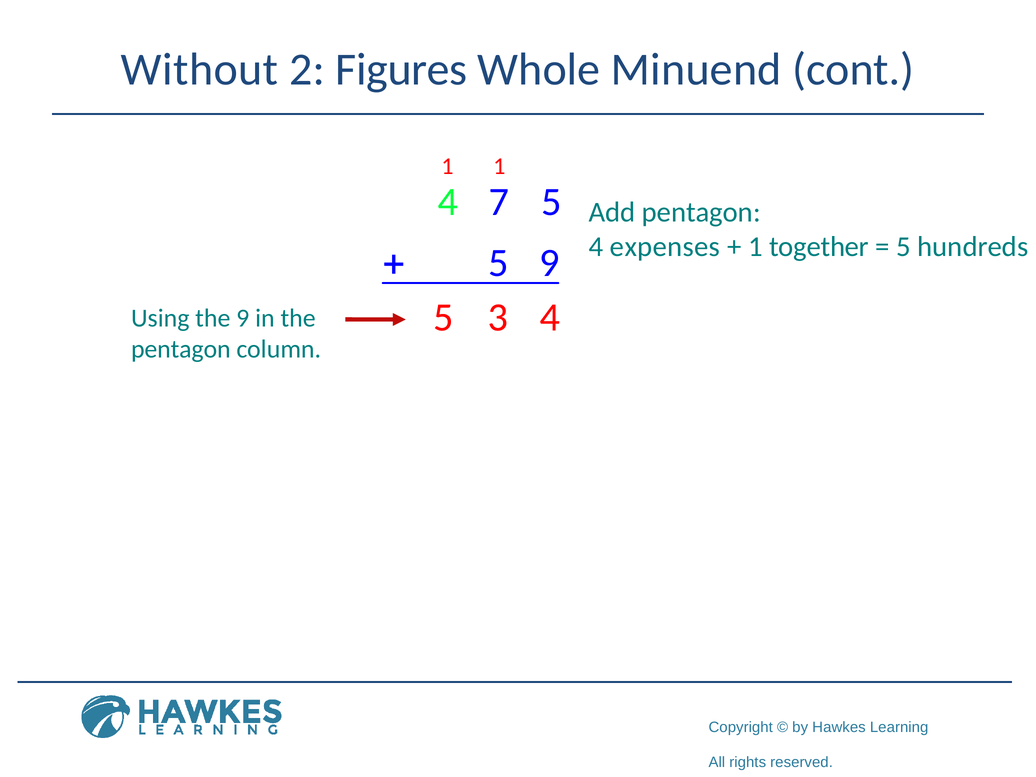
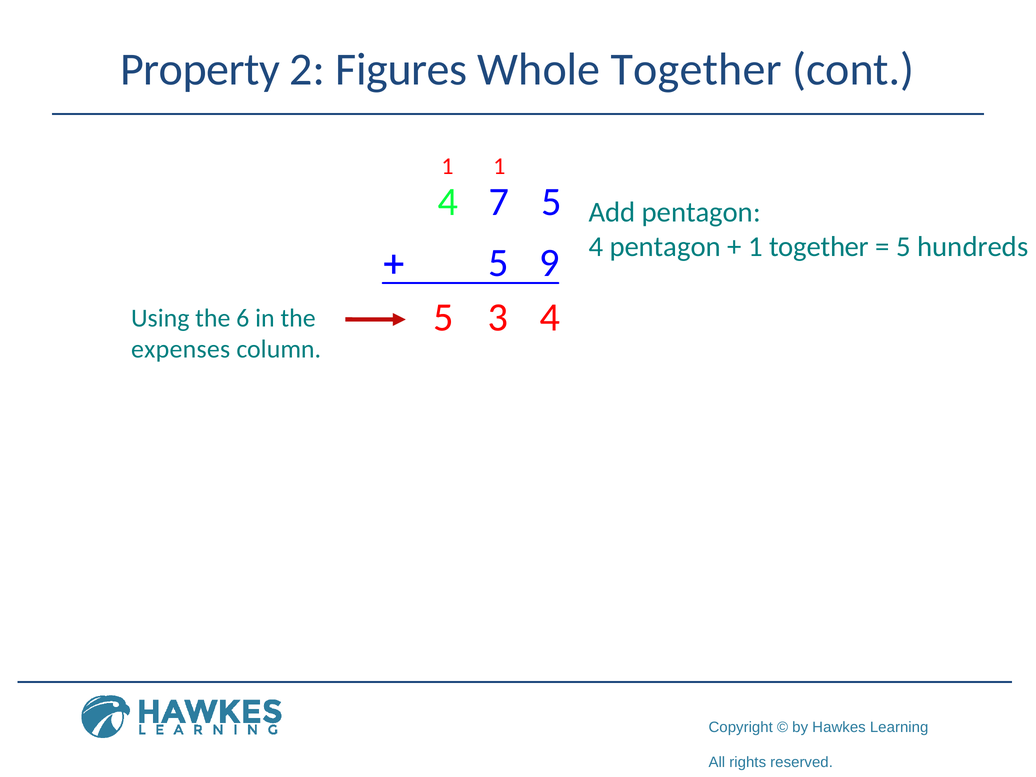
Without: Without -> Property (200, 70)
Whole Minuend: Minuend -> Together (696, 70)
4 expenses: expenses -> pentagon (665, 247)
the 9: 9 -> 6 (243, 318)
pentagon: pentagon -> expenses (181, 349)
